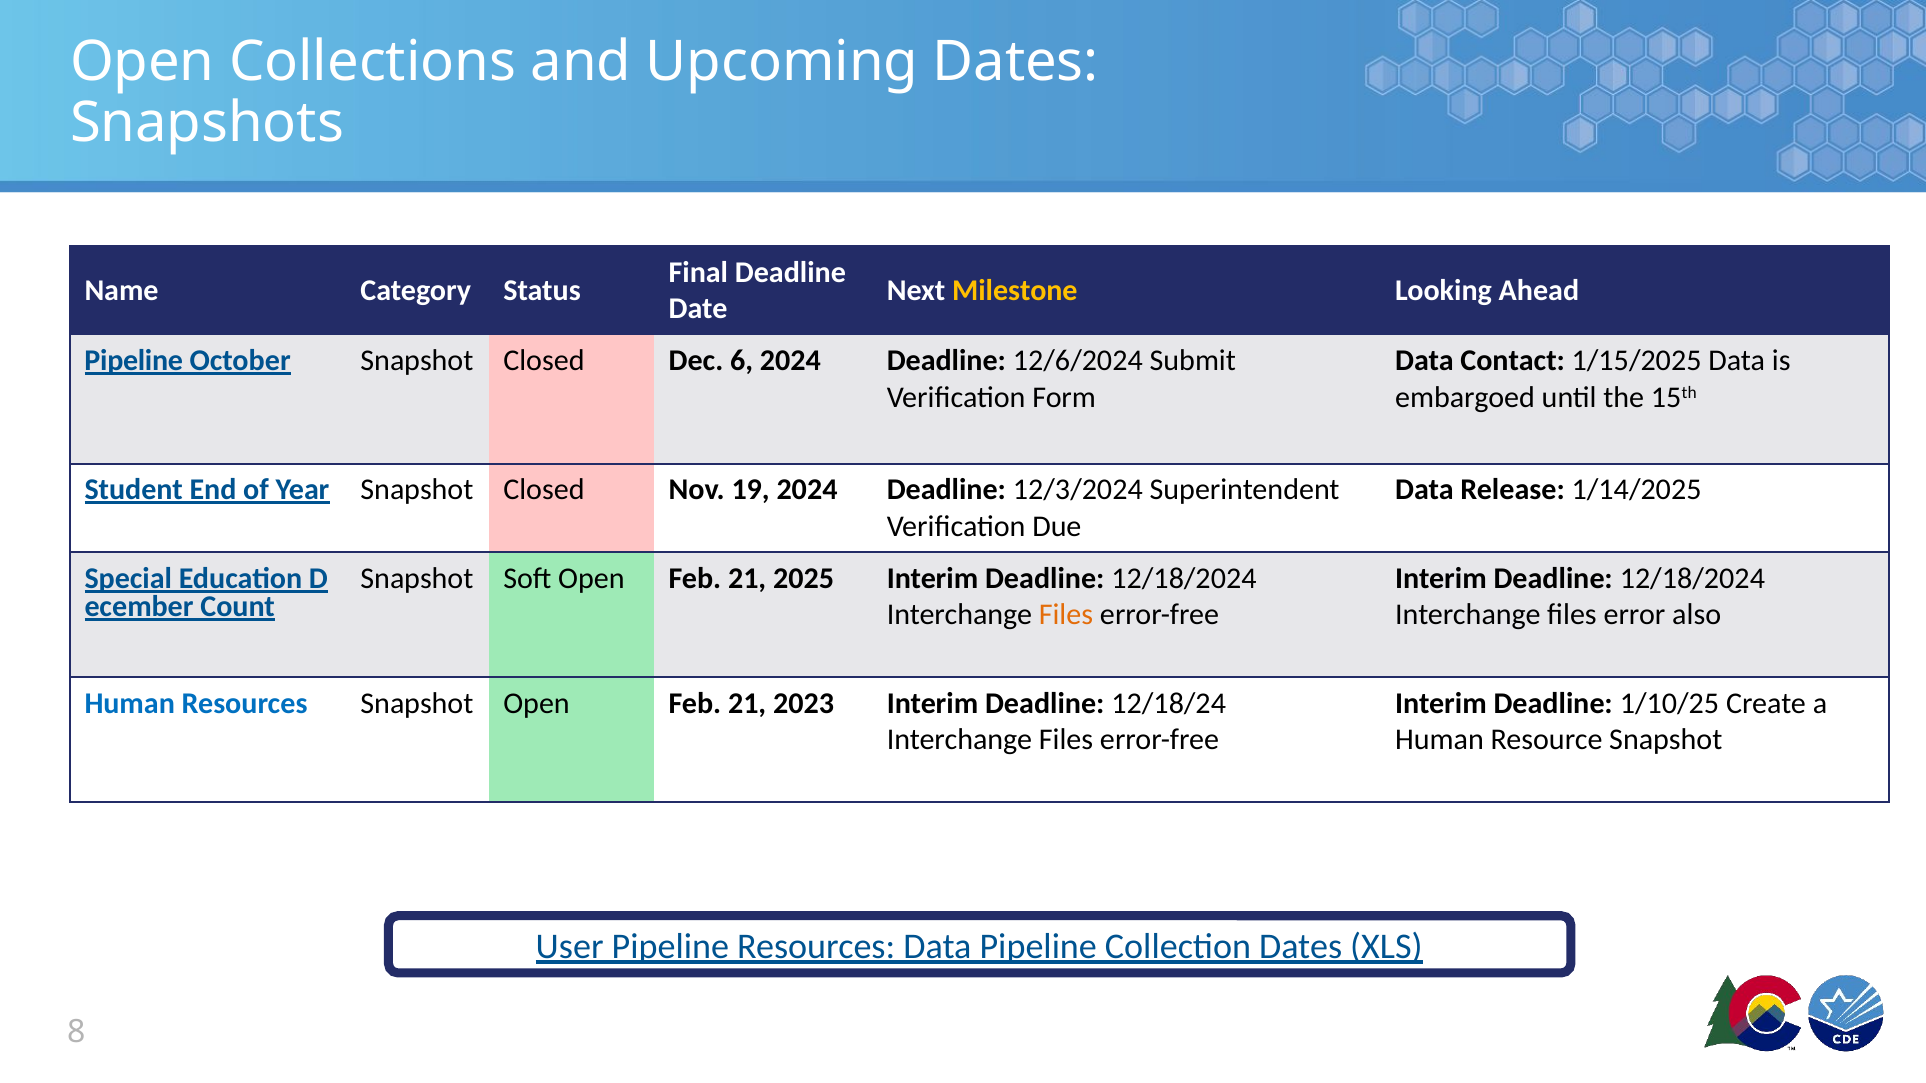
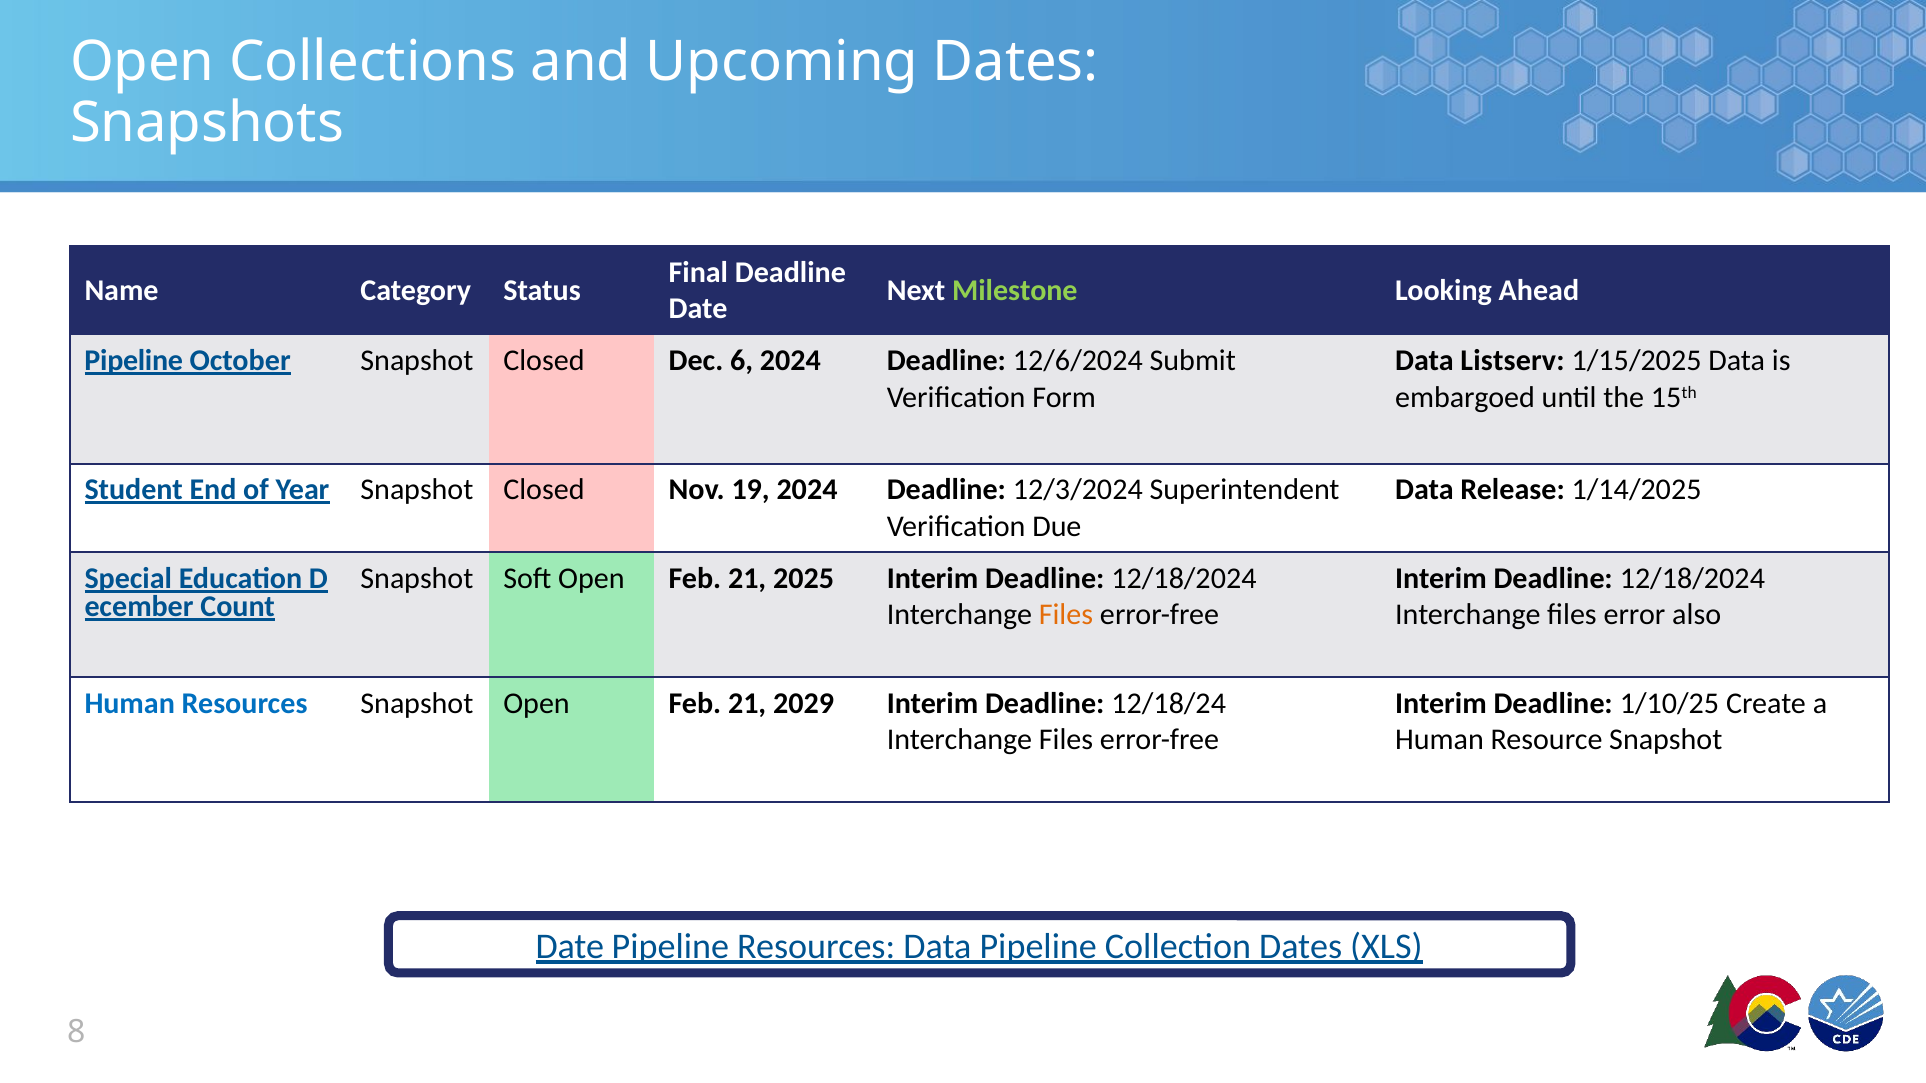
Milestone colour: yellow -> light green (1015, 291)
Contact: Contact -> Listserv (1513, 360)
2023: 2023 -> 2029 (804, 703)
User: User -> Date (570, 947)
